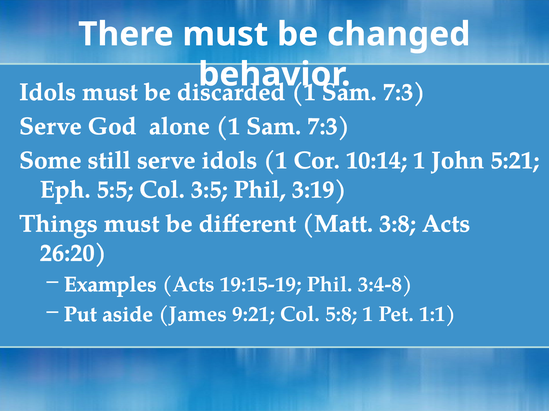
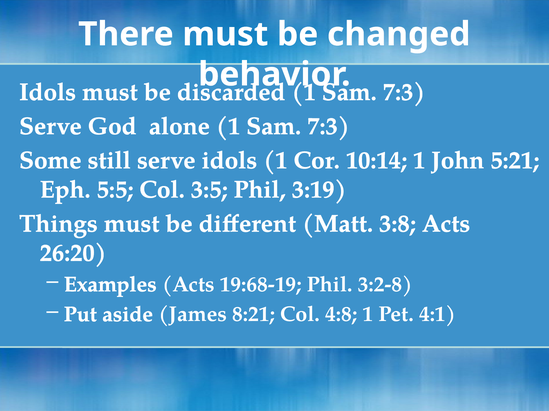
19:15-19: 19:15-19 -> 19:68-19 (261, 285)
3:4-8: 3:4-8 -> 3:2-8 (385, 285)
9:21: 9:21 -> 8:21 (253, 315)
5:8: 5:8 -> 4:8 (341, 315)
1:1: 1:1 -> 4:1 (438, 315)
